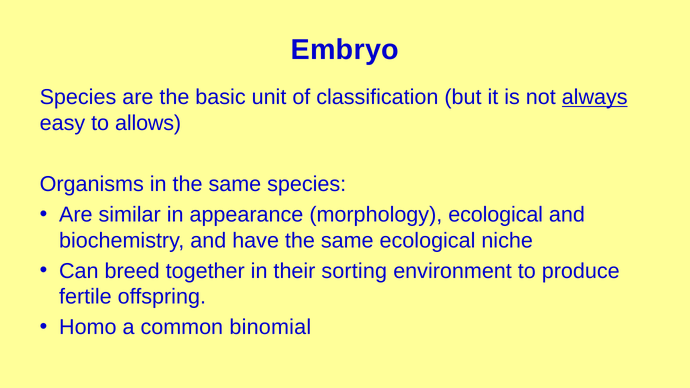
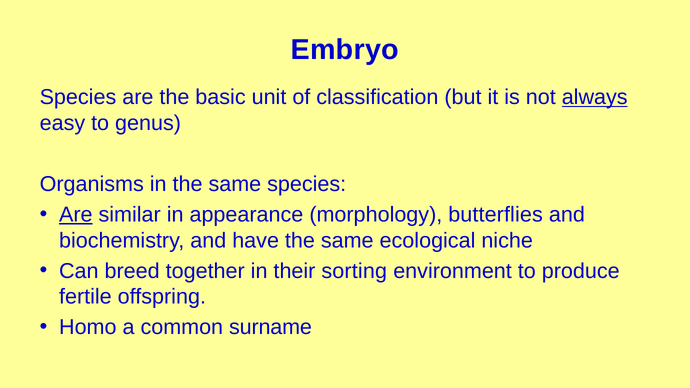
allows: allows -> genus (148, 123)
Are underline: none -> present (76, 215)
morphology ecological: ecological -> butterflies (496, 215)
binomial: binomial -> surname (271, 327)
